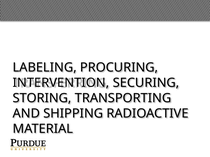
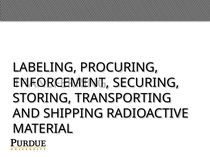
INTERVENTION: INTERVENTION -> ENFORCEMENT (61, 83)
